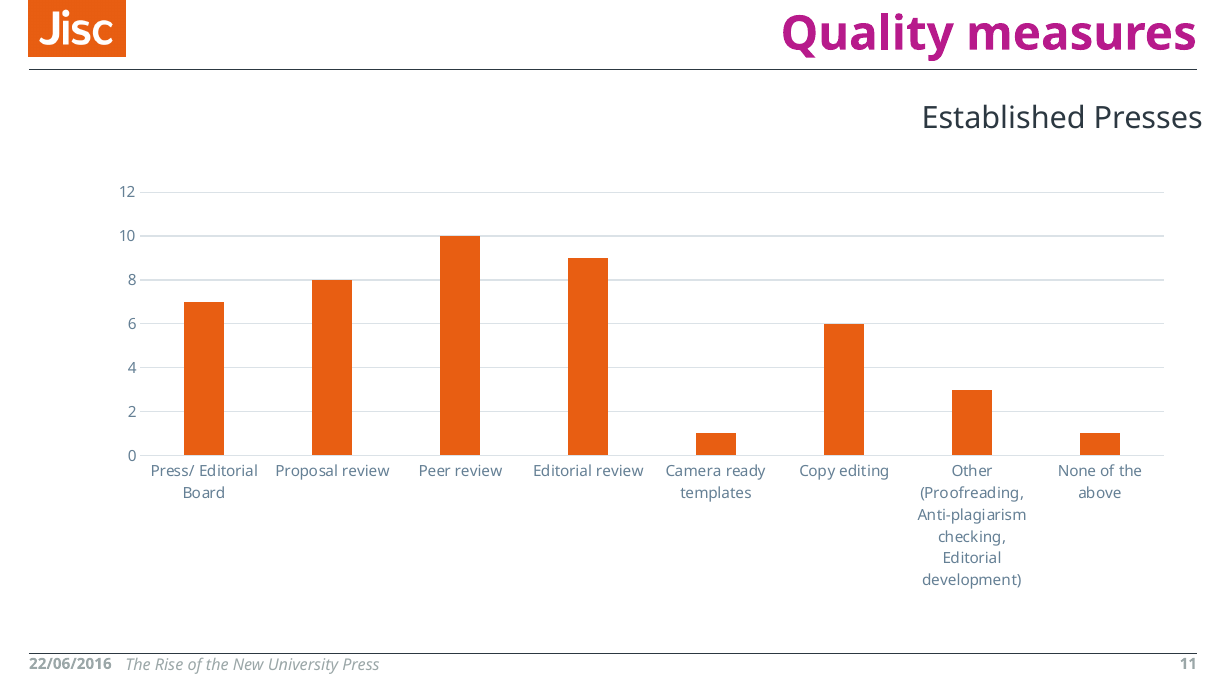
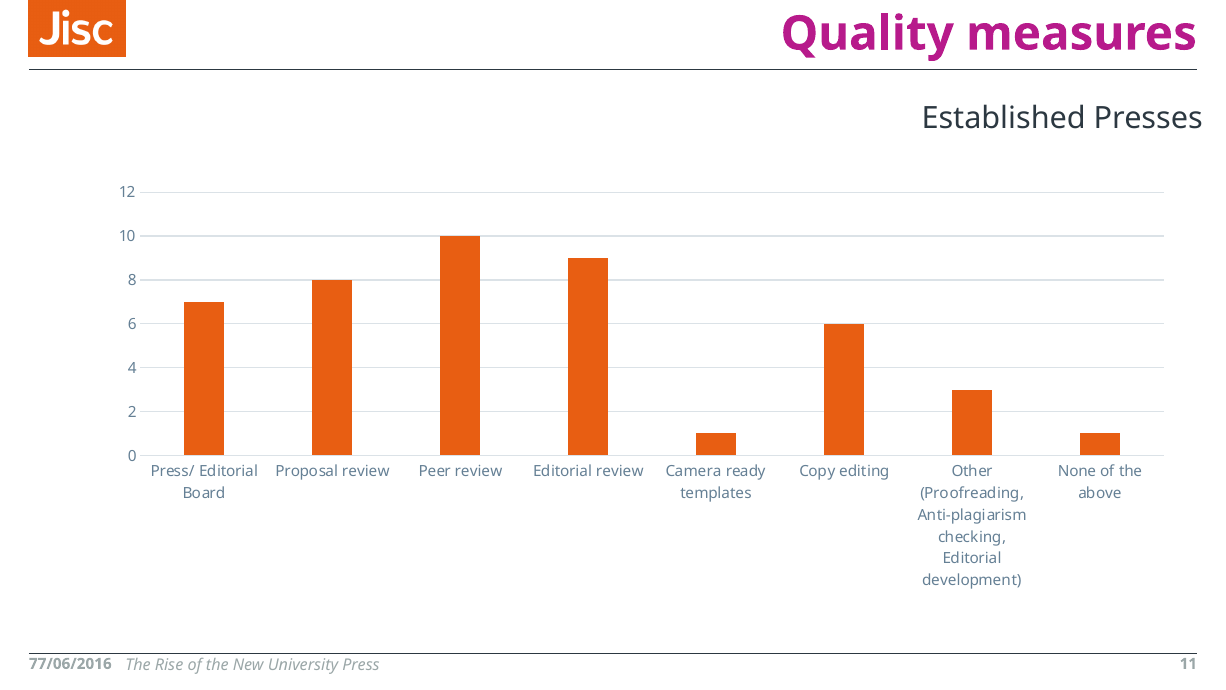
22/06/2016: 22/06/2016 -> 77/06/2016 (70, 663)
